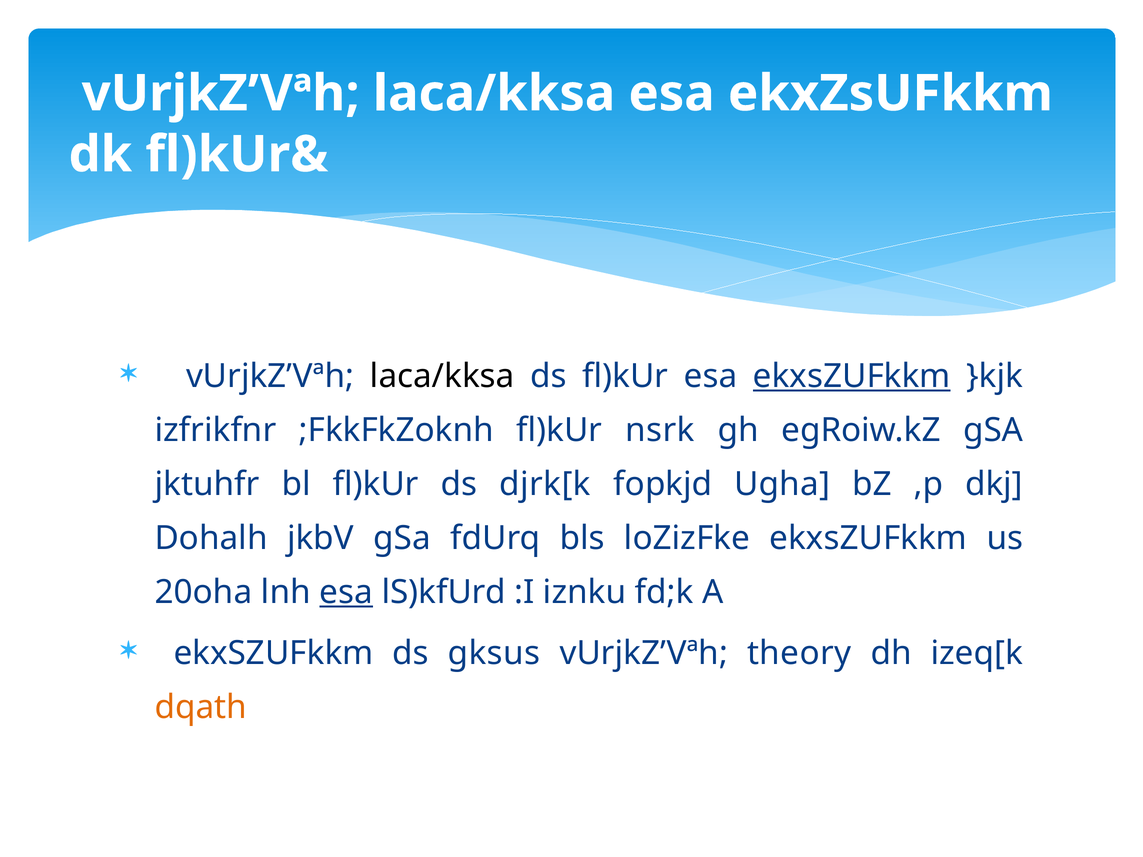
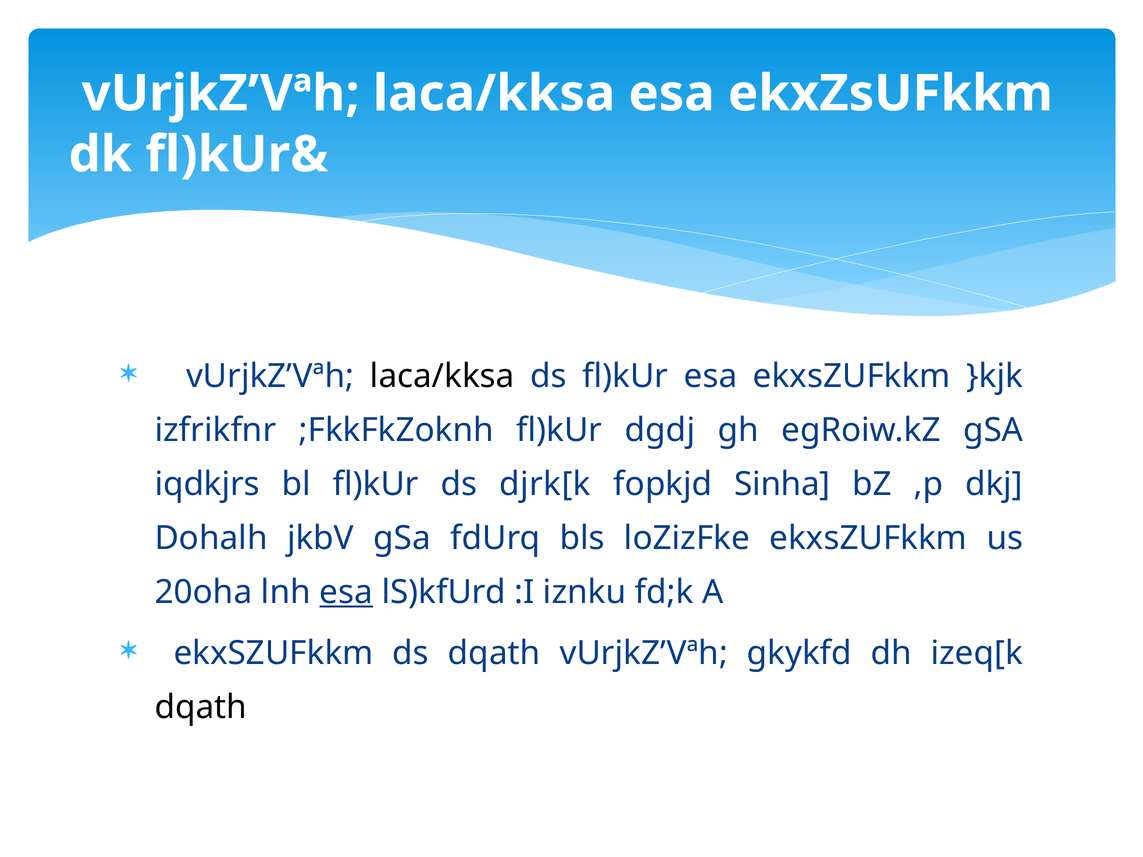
ekxsZUFkkm underline: present -> none (852, 376)
nsrk: nsrk -> dgdj (660, 430)
jktuhfr: jktuhfr -> iqdkjrs (207, 484)
Ugha: Ugha -> Sinha (782, 484)
ds gksus: gksus -> dqath (494, 653)
theory: theory -> gkykfd (799, 653)
dqath colour: orange -> black (201, 707)
